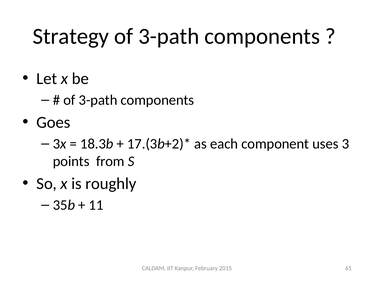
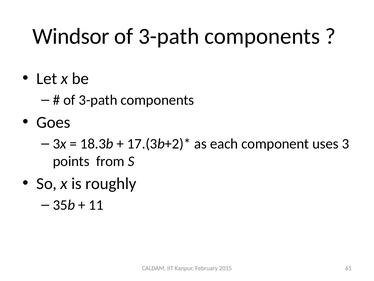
Strategy: Strategy -> Windsor (71, 36)
